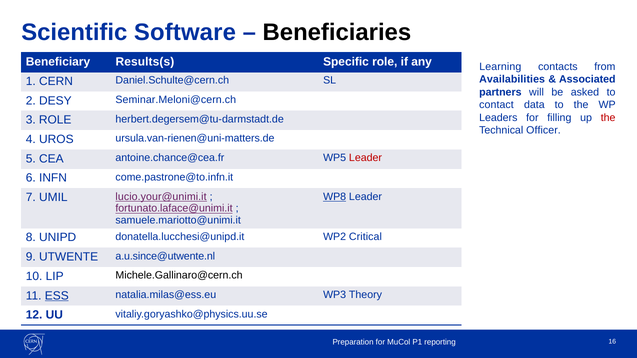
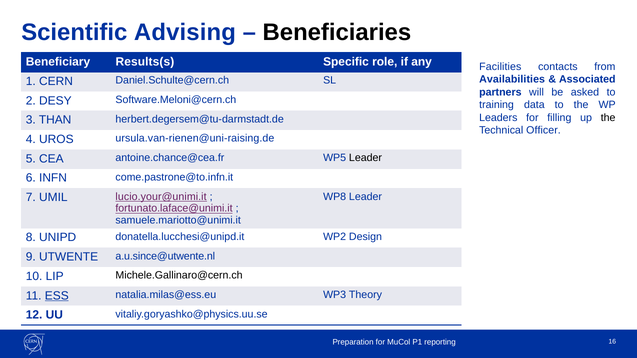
Software: Software -> Advising (185, 32)
Learning: Learning -> Facilities (500, 67)
Seminar.Meloni@cern.ch: Seminar.Meloni@cern.ch -> Software.Meloni@cern.ch (176, 100)
contact: contact -> training (497, 105)
the colour: red -> black (608, 118)
3 ROLE: ROLE -> THAN (55, 120)
ursula.van-rienen@uni-matters.de: ursula.van-rienen@uni-matters.de -> ursula.van-rienen@uni-raising.de (195, 139)
Leader colour: red -> black (365, 158)
WP8 underline: present -> none (335, 197)
Critical: Critical -> Design (365, 237)
